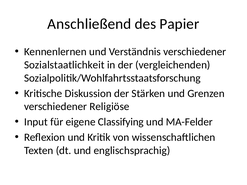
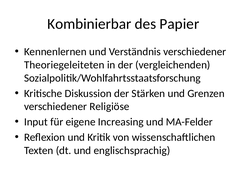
Anschließend: Anschließend -> Kombinierbar (89, 24)
Sozialstaatlichkeit: Sozialstaatlichkeit -> Theoriegeleiteten (64, 65)
Classifying: Classifying -> Increasing (121, 122)
